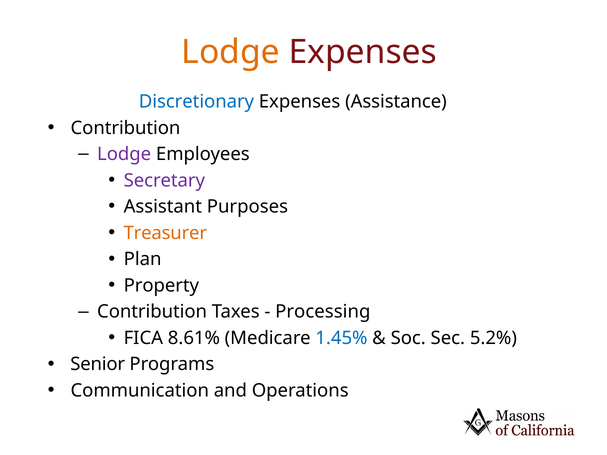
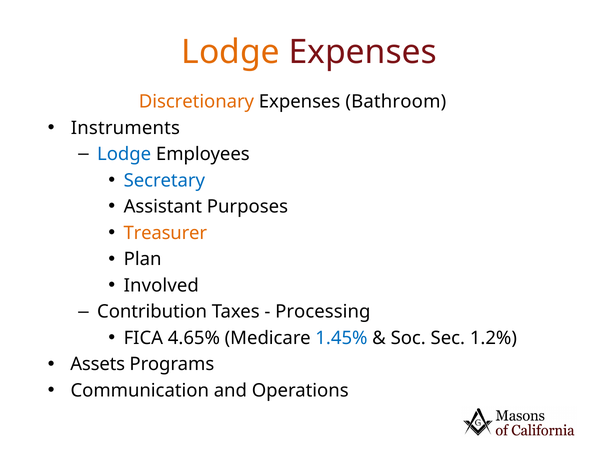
Discretionary colour: blue -> orange (196, 102)
Assistance: Assistance -> Bathroom (396, 102)
Contribution: Contribution -> Instruments (125, 128)
Lodge colour: purple -> blue (124, 154)
Secretary colour: purple -> blue (164, 181)
Property: Property -> Involved (161, 286)
8.61%: 8.61% -> 4.65% (194, 338)
5.2%: 5.2% -> 1.2% (493, 338)
Senior: Senior -> Assets (98, 365)
